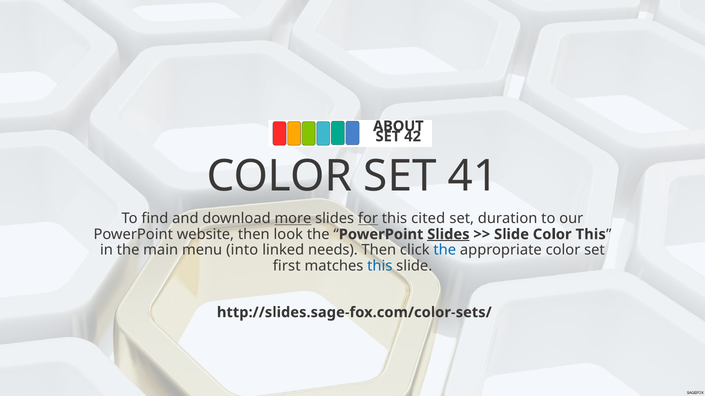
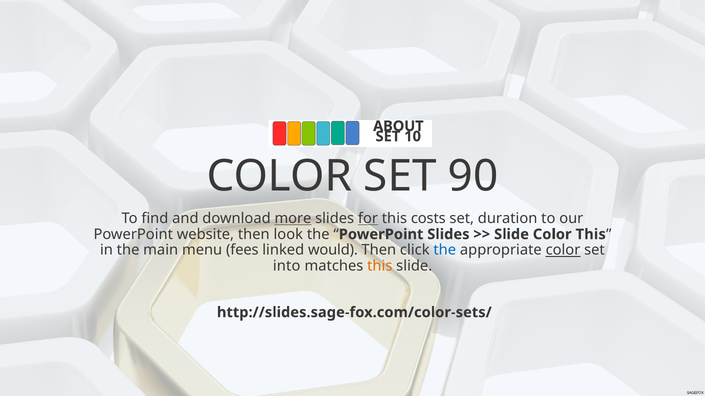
42: 42 -> 10 (413, 137)
41: 41 -> 90 (473, 176)
cited: cited -> costs (428, 219)
Slides underline: present -> none (448, 235)
into: into -> fees (242, 251)
needs: needs -> would (333, 251)
color underline: none -> present (563, 251)
first: first -> into (287, 266)
this colour: blue -> orange (380, 266)
